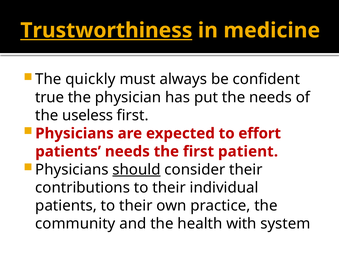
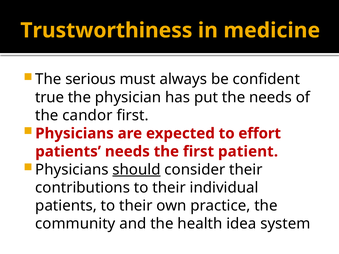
Trustworthiness underline: present -> none (106, 30)
quickly: quickly -> serious (91, 79)
useless: useless -> candor (87, 115)
with: with -> idea (241, 224)
